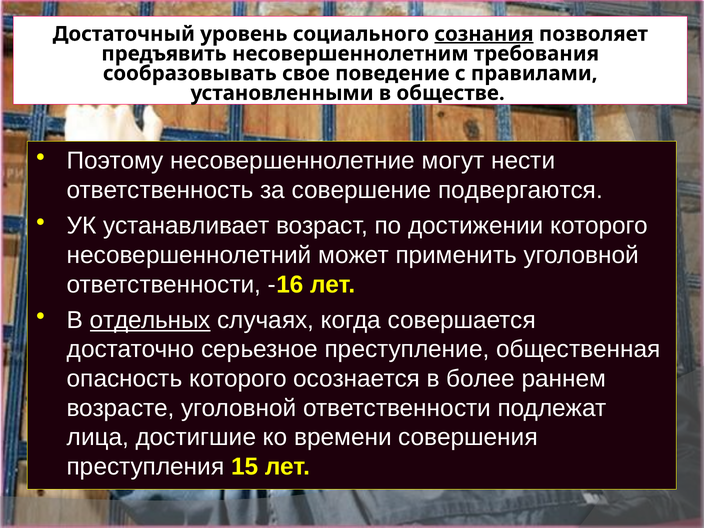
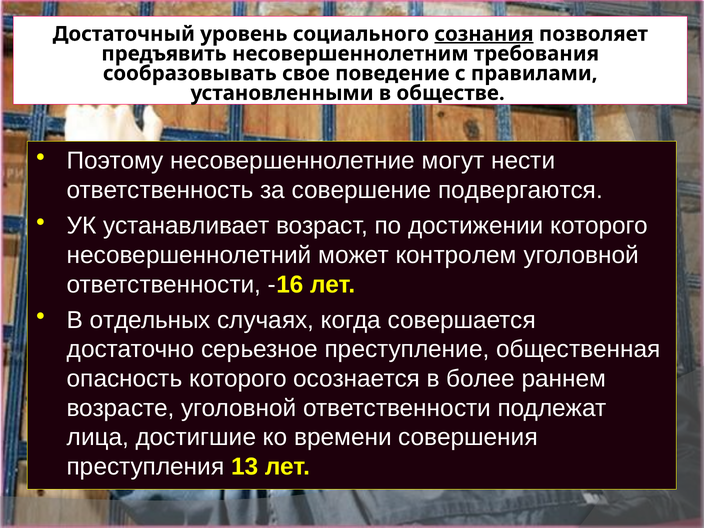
применить: применить -> контролем (456, 255)
отдельных underline: present -> none (150, 320)
15: 15 -> 13 (245, 467)
